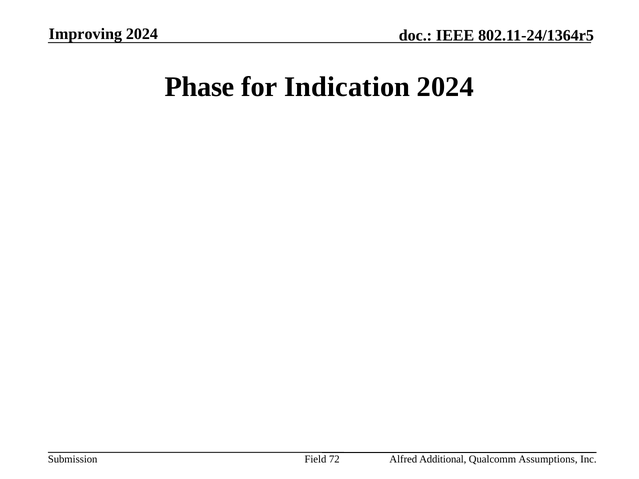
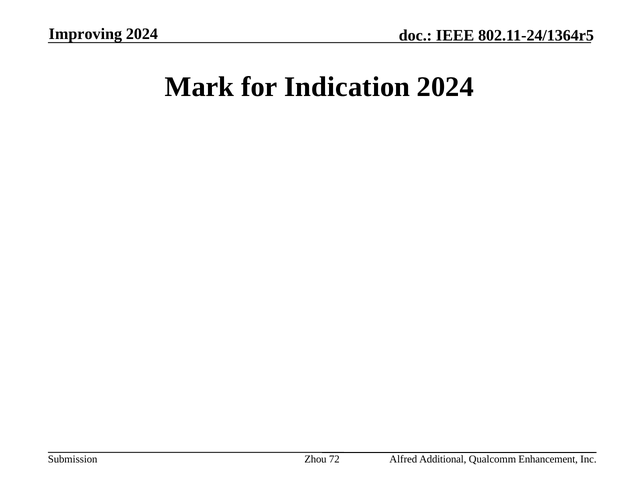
Phase: Phase -> Mark (199, 87)
Field: Field -> Zhou (315, 460)
Assumptions: Assumptions -> Enhancement (548, 460)
